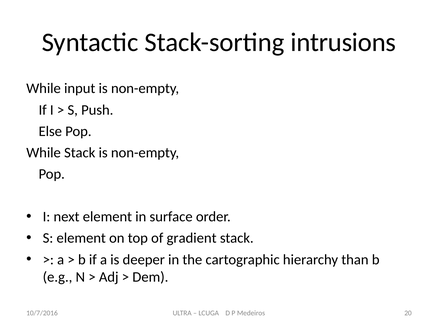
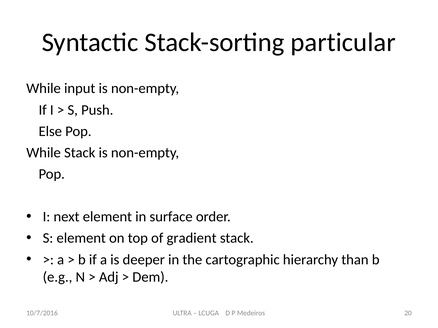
intrusions: intrusions -> particular (343, 42)
